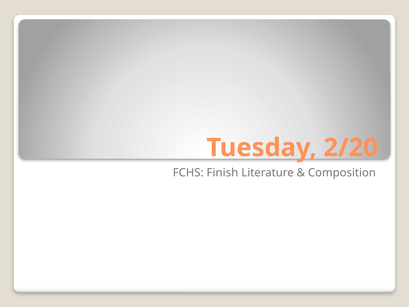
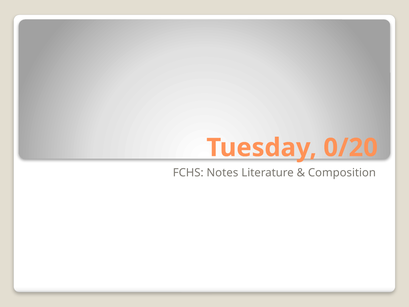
2/20: 2/20 -> 0/20 (351, 148)
Finish: Finish -> Notes (222, 172)
